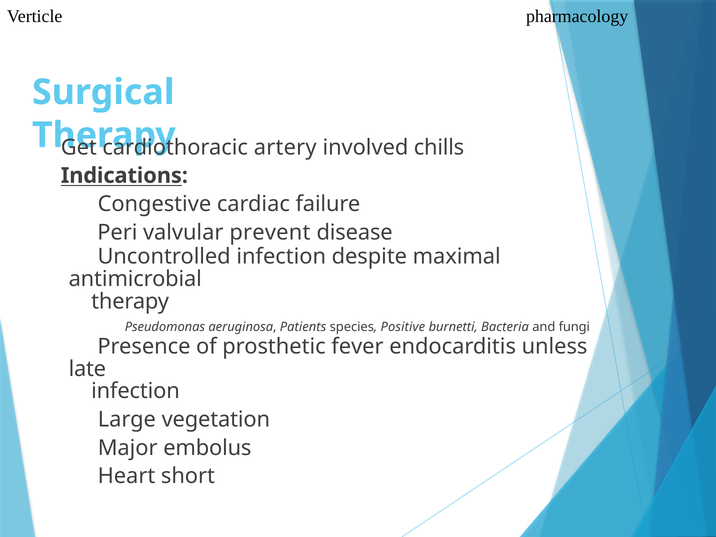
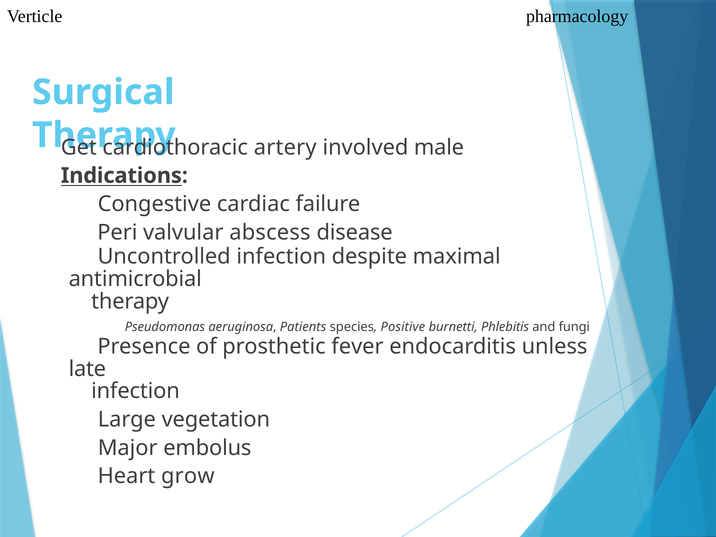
chills: chills -> male (439, 147)
prevent: prevent -> abscess (270, 232)
Bacteria: Bacteria -> Phlebitis (505, 327)
short: short -> grow (188, 476)
